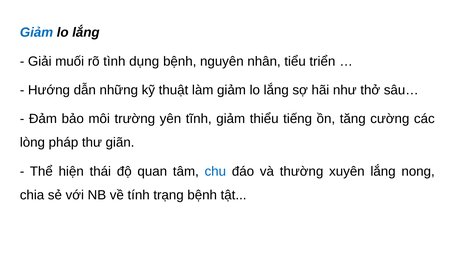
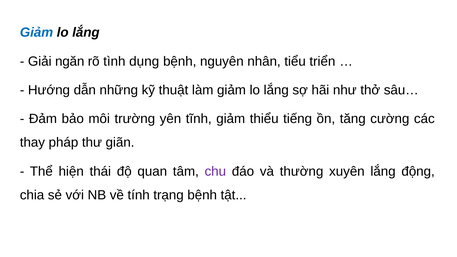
muối: muối -> ngăn (70, 61)
lòng: lòng -> thay (32, 143)
chu colour: blue -> purple (215, 171)
nong: nong -> động (418, 171)
